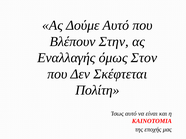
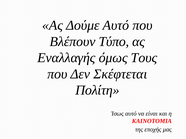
Στην: Στην -> Τύπο (114, 42)
Στον: Στον -> Τους (144, 58)
